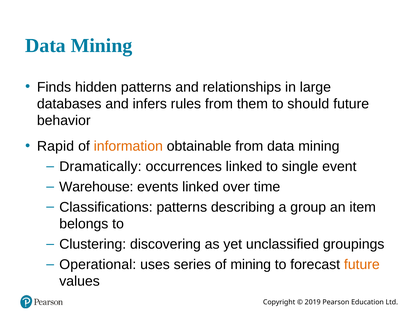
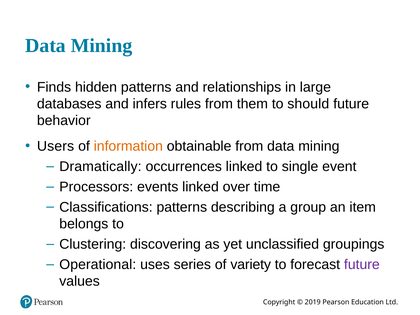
Rapid: Rapid -> Users (56, 146)
Warehouse: Warehouse -> Processors (96, 187)
of mining: mining -> variety (251, 265)
future colour: orange -> purple (362, 265)
